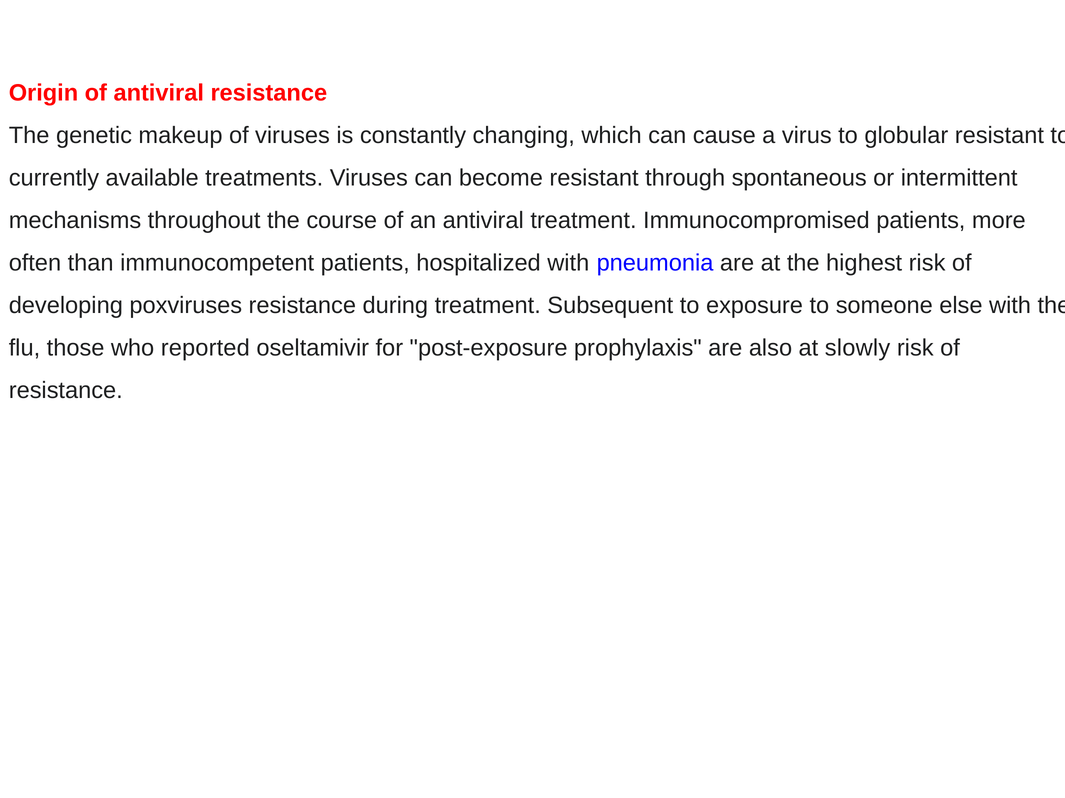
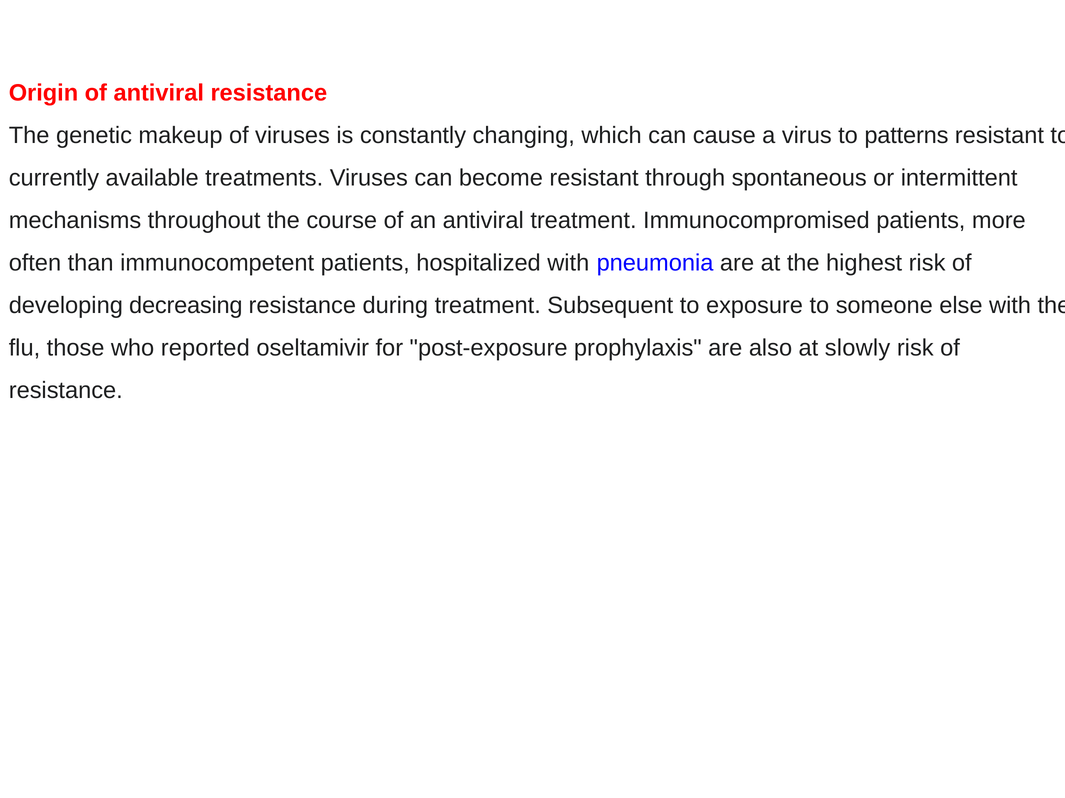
globular: globular -> patterns (906, 136)
poxviruses: poxviruses -> decreasing (186, 306)
